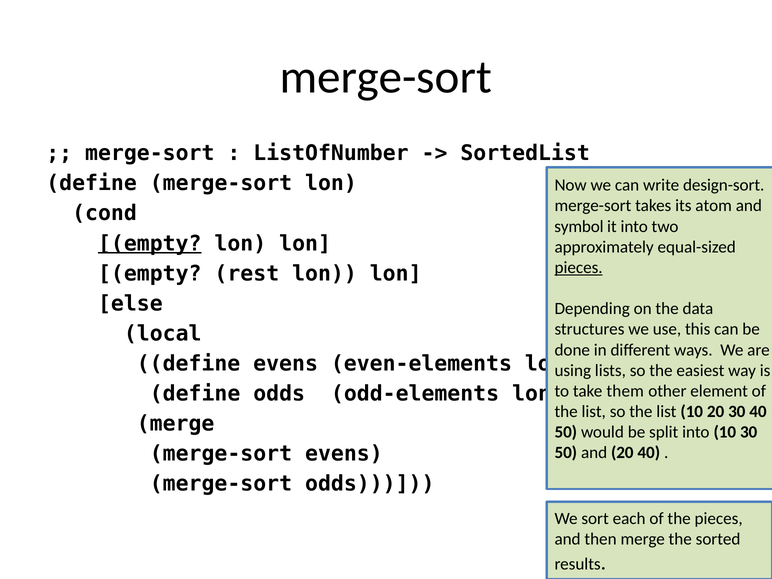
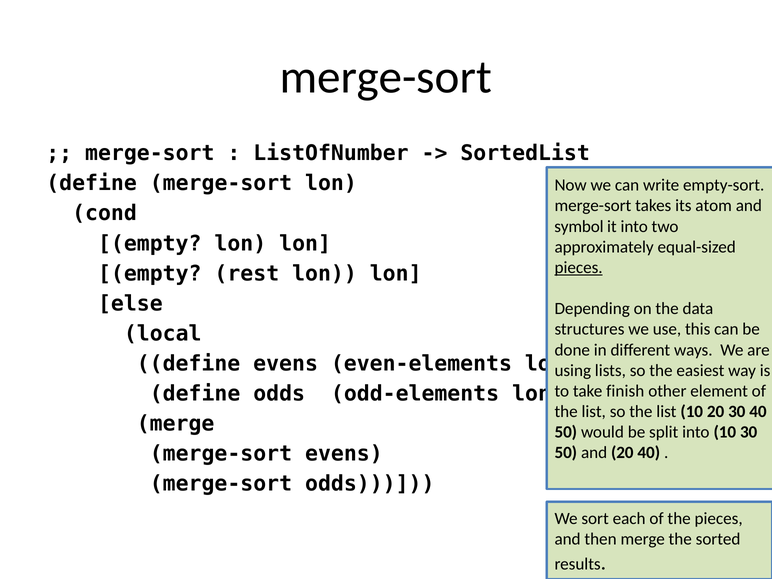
design-sort: design-sort -> empty-sort (724, 185)
empty underline: present -> none (150, 243)
them: them -> finish (625, 391)
